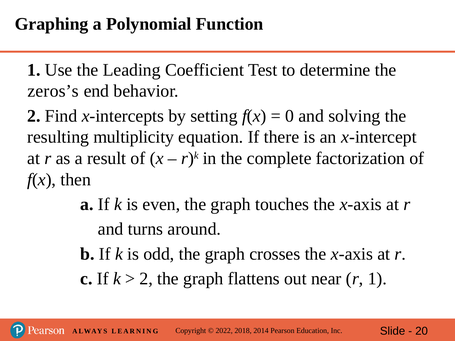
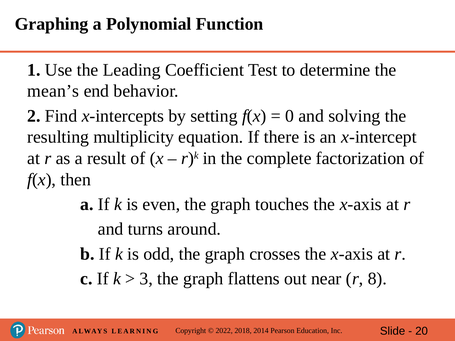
zeros’s: zeros’s -> mean’s (53, 91)
2: 2 -> 3 (146, 279)
r 1: 1 -> 8 (377, 279)
